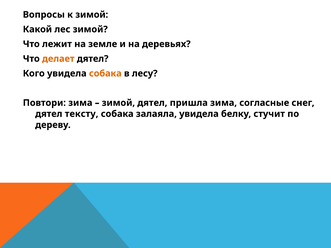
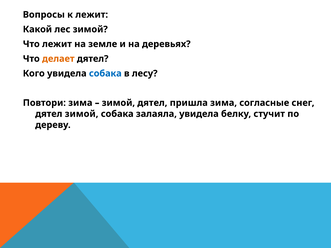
к зимой: зимой -> лежит (92, 15)
собака colour: orange -> blue (105, 73)
дятел тексту: тексту -> зимой (82, 114)
